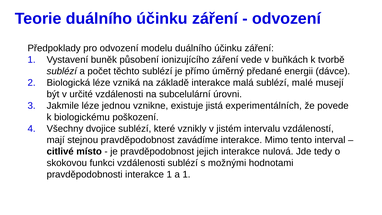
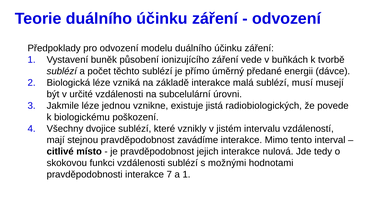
malé: malé -> musí (302, 83)
experimentálních: experimentálních -> radiobiologických (264, 106)
interakce 1: 1 -> 7 (169, 174)
